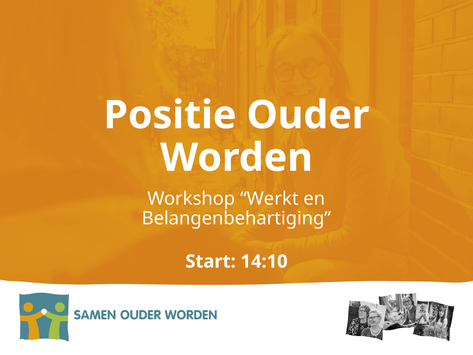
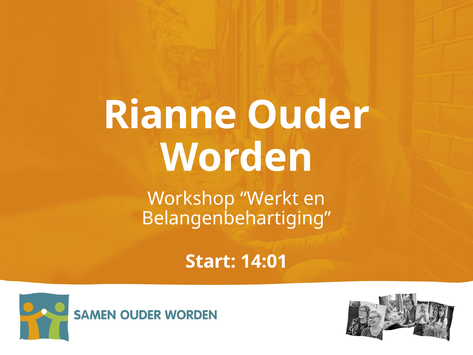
Positie: Positie -> Rianne (170, 115)
14:10: 14:10 -> 14:01 (264, 261)
